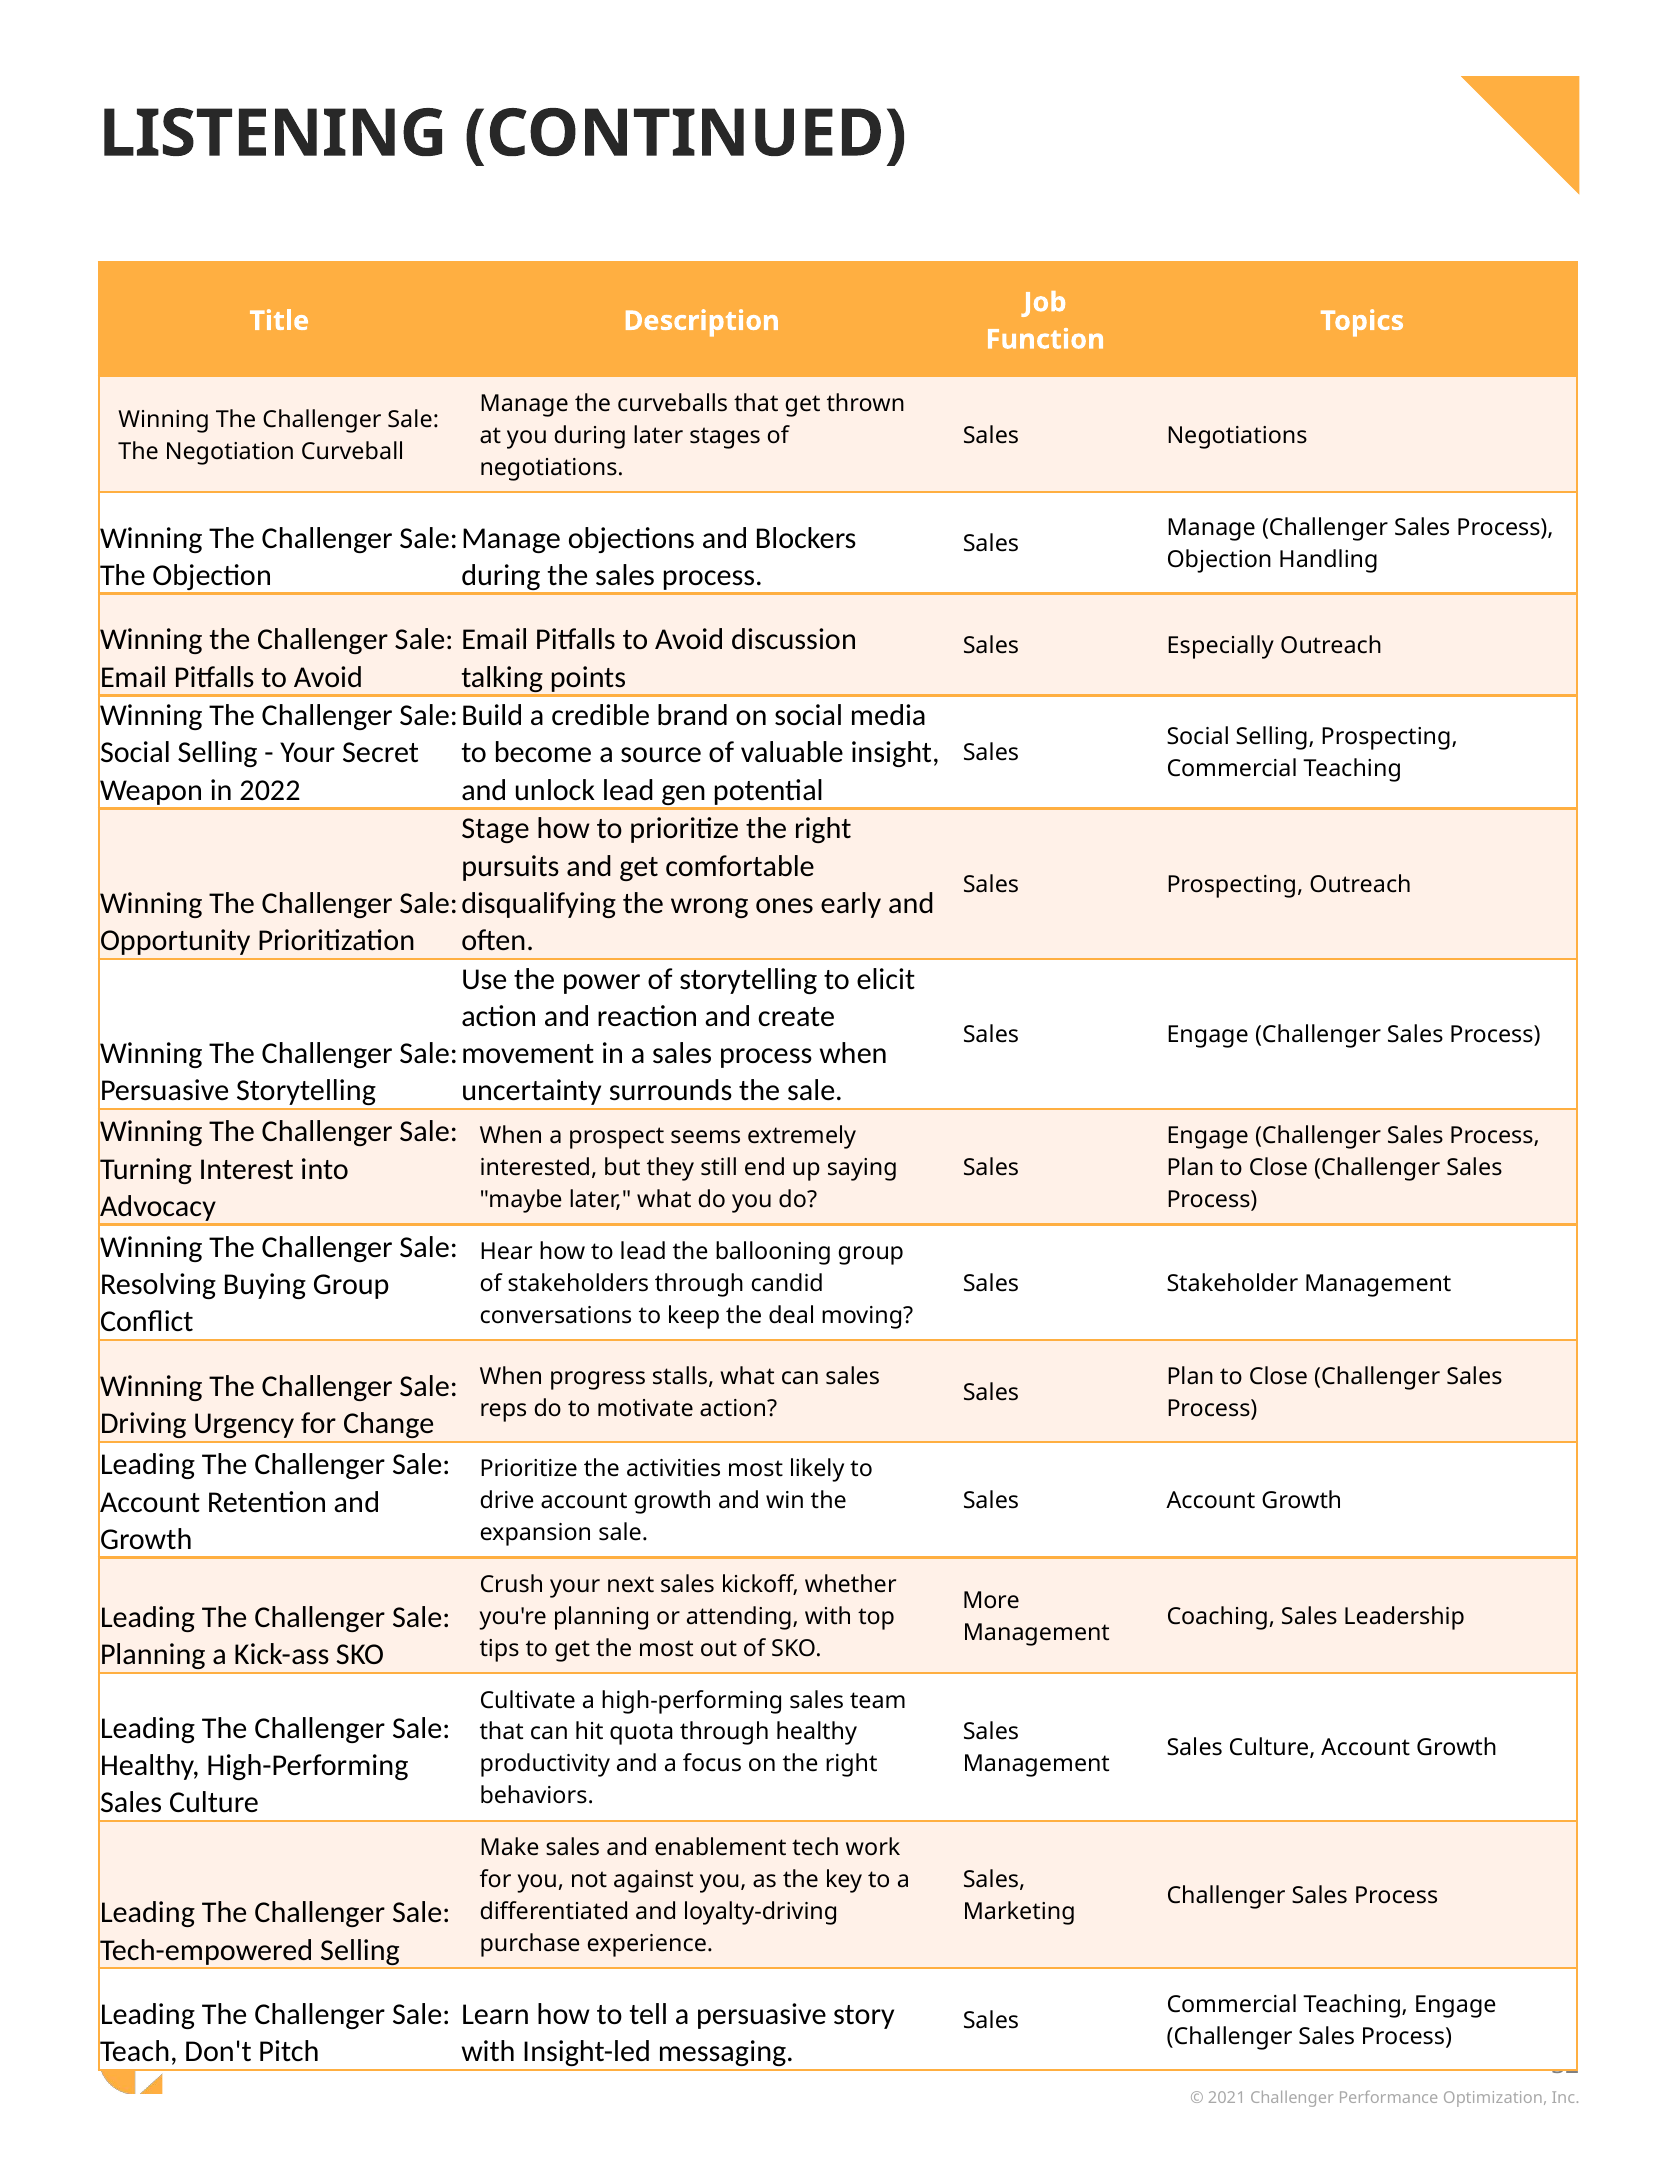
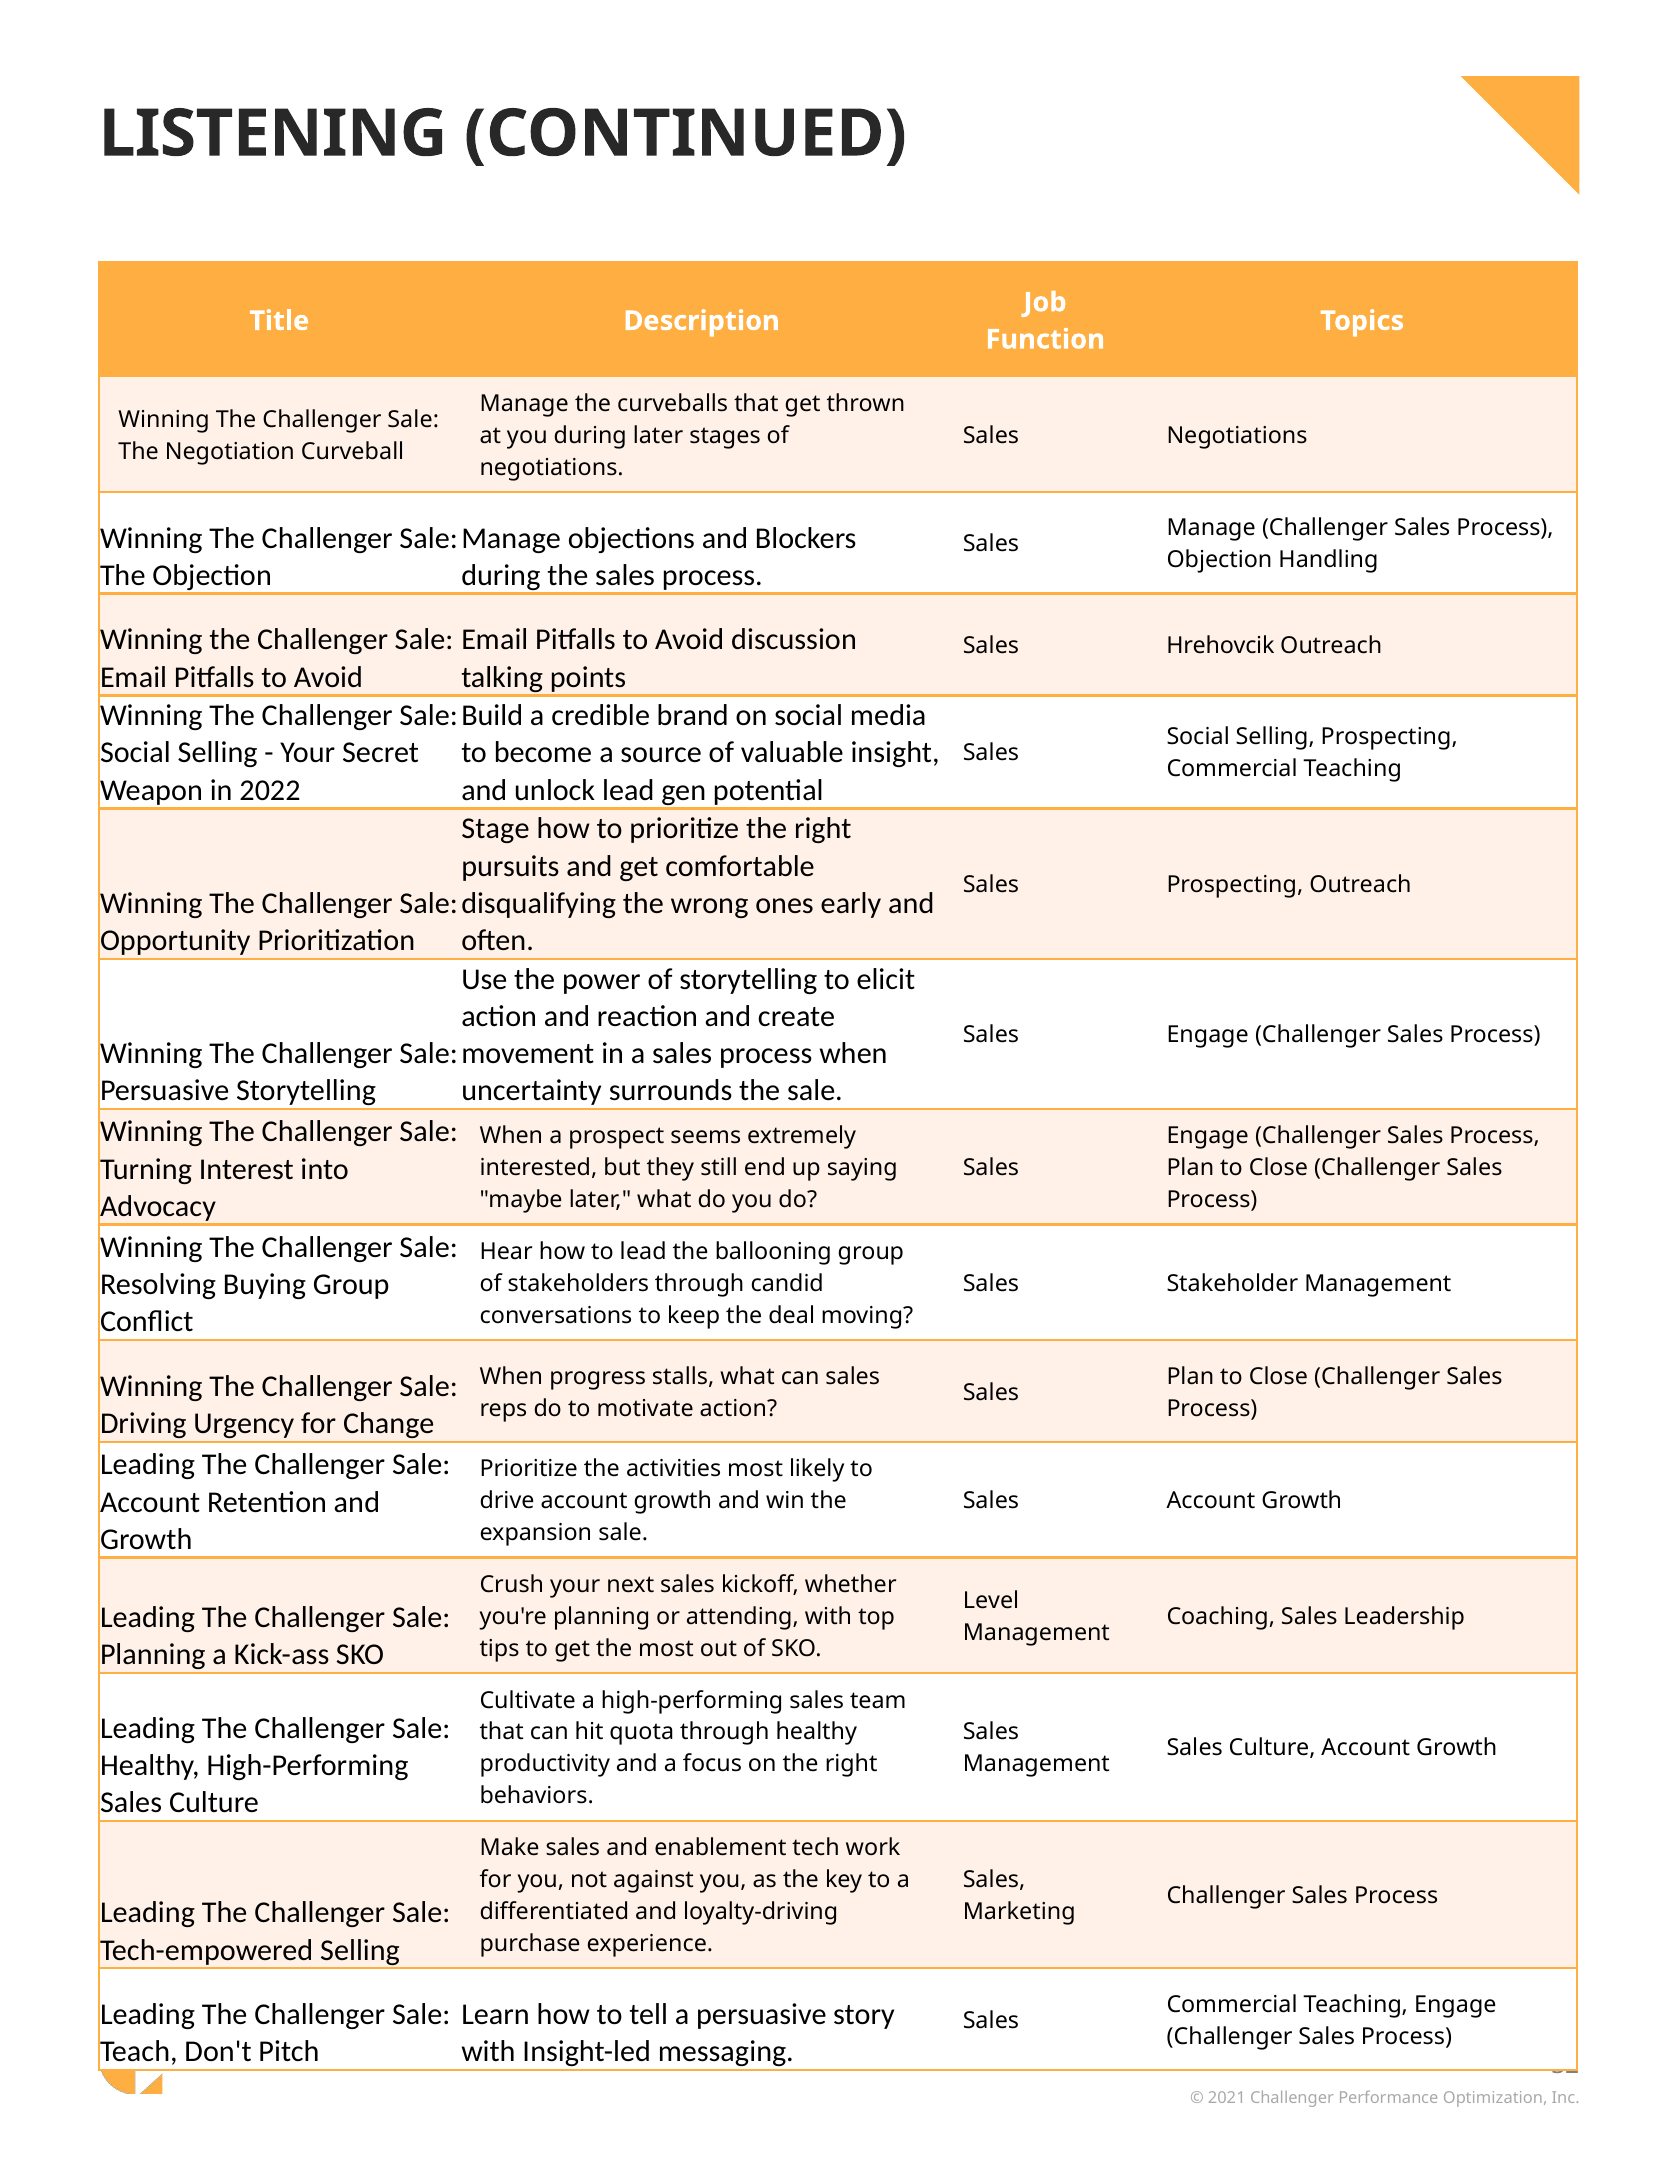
Especially: Especially -> Hrehovcik (1220, 646)
More: More -> Level (991, 1601)
